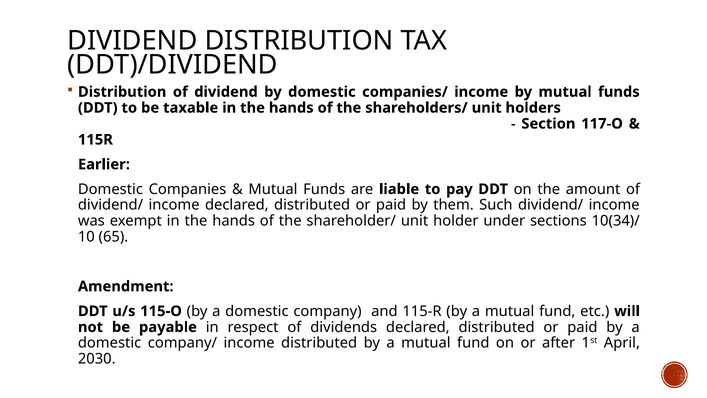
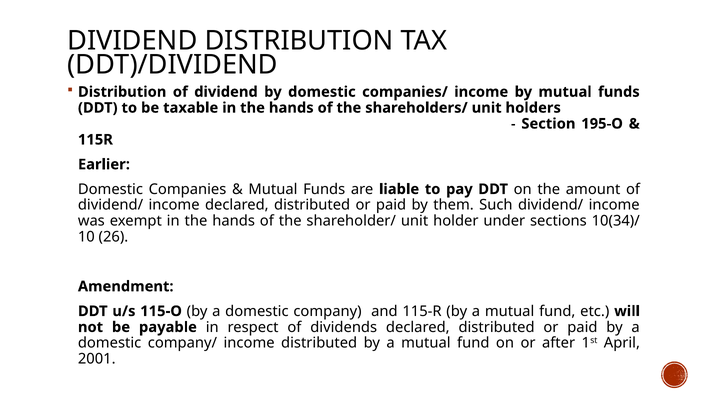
117-O: 117-O -> 195-O (602, 124)
65: 65 -> 26 (113, 237)
2030: 2030 -> 2001 (97, 359)
